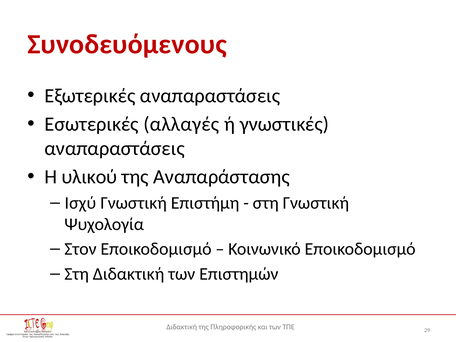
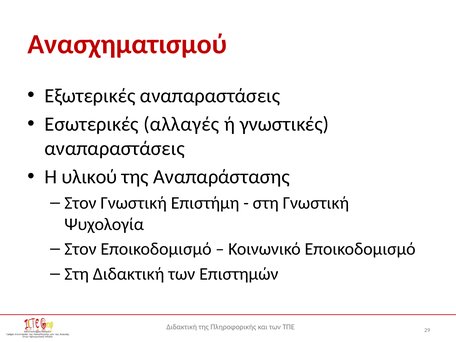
Συνοδευόμενους: Συνοδευόμενους -> Ανασχηματισμού (127, 44)
Ισχύ: Ισχύ -> Στον (80, 203)
